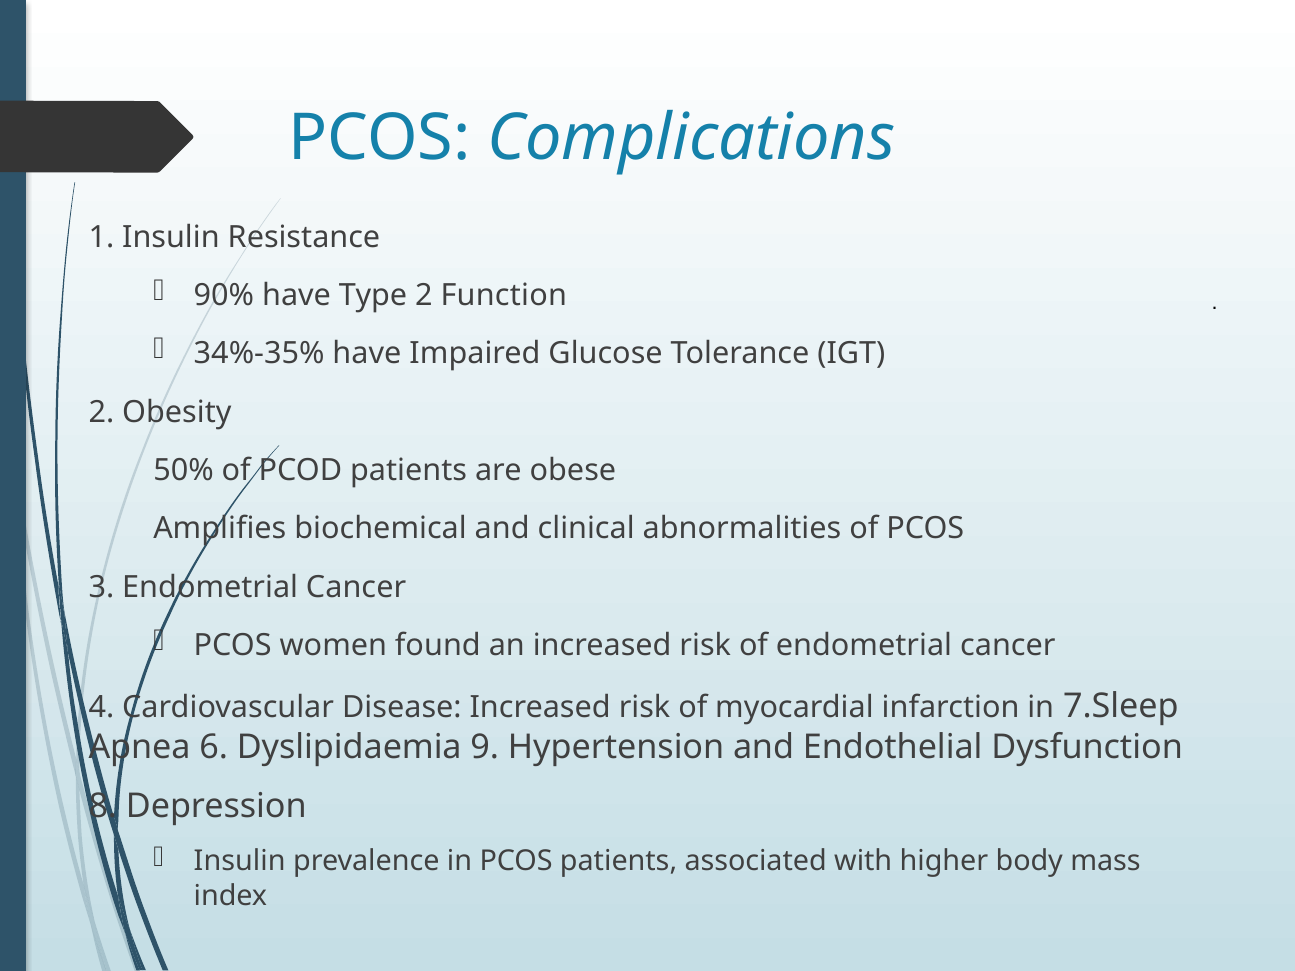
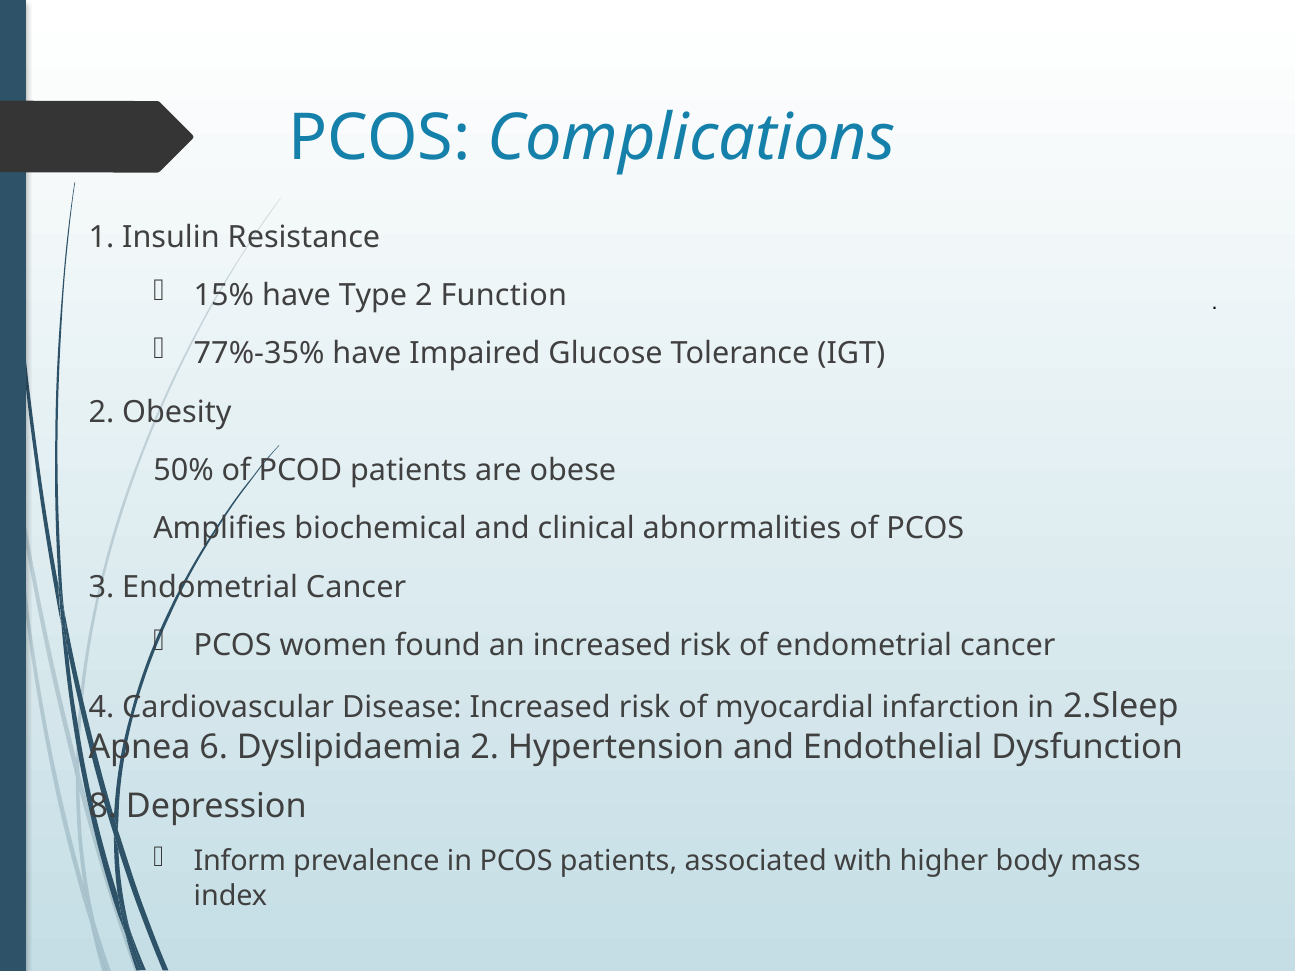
90%: 90% -> 15% (224, 296)
34%-35%: 34%-35% -> 77%-35% (259, 354)
7.Sleep: 7.Sleep -> 2.Sleep (1121, 706)
Dyslipidaemia 9: 9 -> 2 (485, 747)
Insulin: Insulin -> Inform (240, 862)
